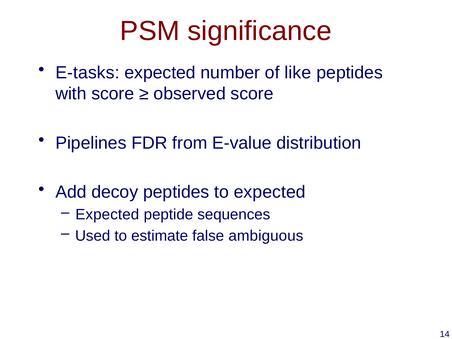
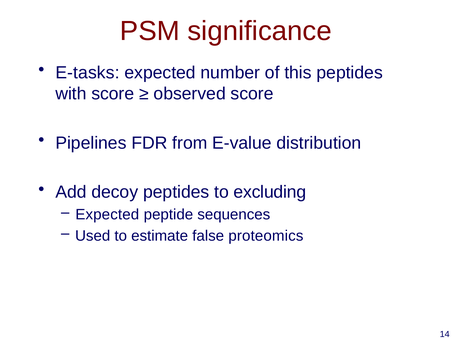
like: like -> this (298, 73)
to expected: expected -> excluding (270, 192)
ambiguous: ambiguous -> proteomics (266, 236)
